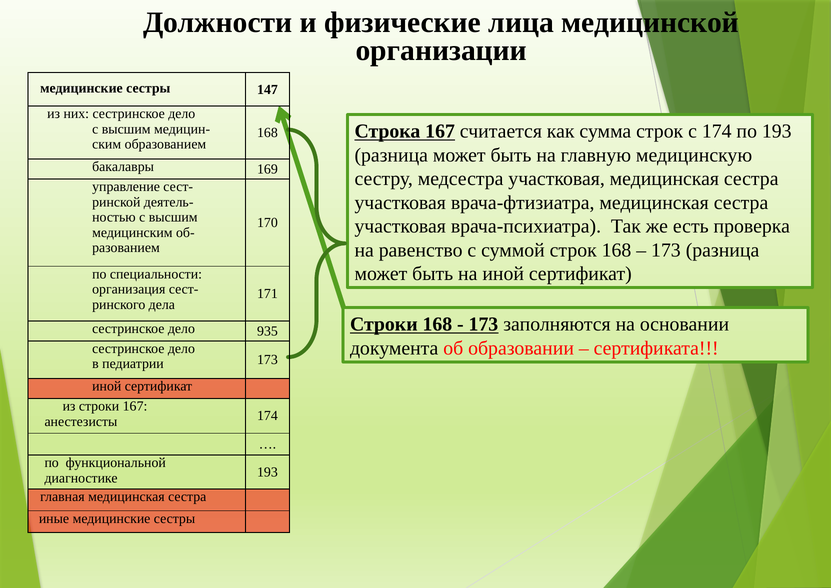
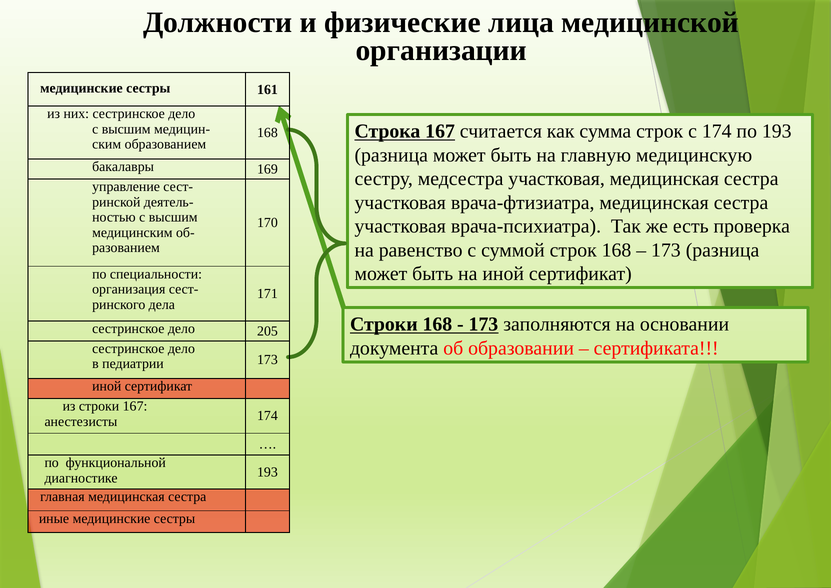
147: 147 -> 161 (267, 89)
935: 935 -> 205 (267, 331)
